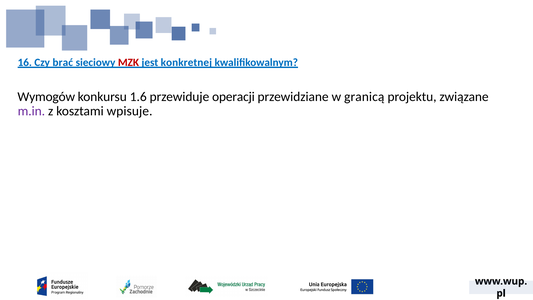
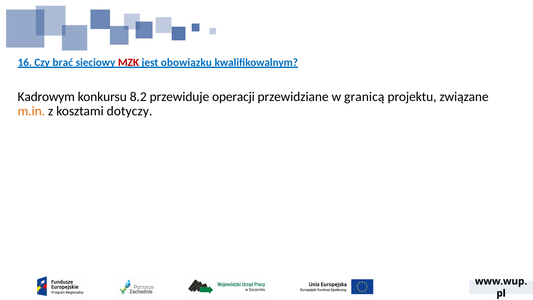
konkretnej: konkretnej -> obowiązku (186, 62)
Wymogów: Wymogów -> Kadrowym (46, 97)
1.6: 1.6 -> 8.2 (138, 97)
m.in colour: purple -> orange (31, 111)
wpisuje: wpisuje -> dotyczy (130, 111)
